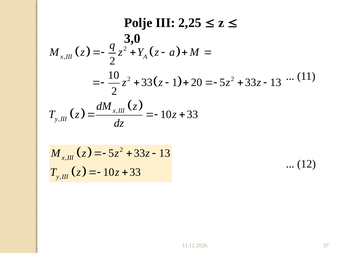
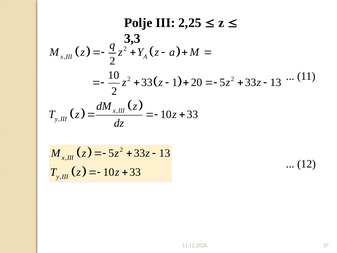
3,0: 3,0 -> 3,3 (132, 38)
